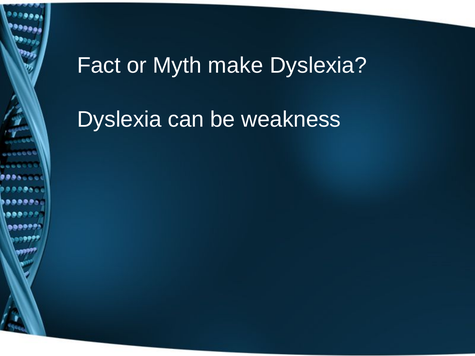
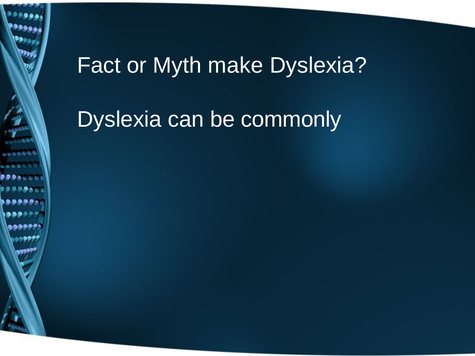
weakness: weakness -> commonly (291, 119)
